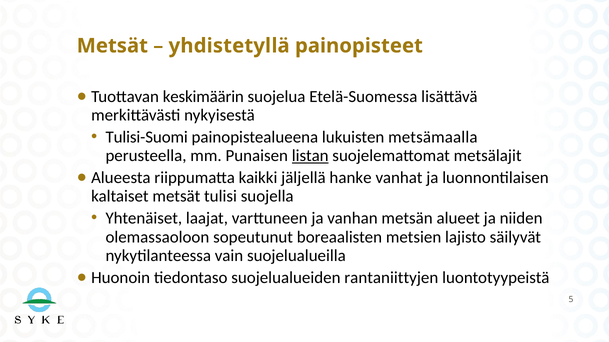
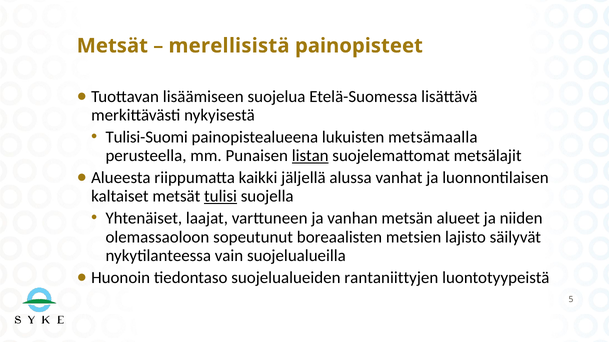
yhdistetyllä: yhdistetyllä -> merellisistä (229, 46)
keskimäärin: keskimäärin -> lisäämiseen (203, 97)
hanke: hanke -> alussa (351, 178)
tulisi underline: none -> present (220, 197)
